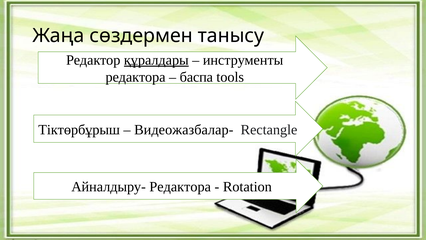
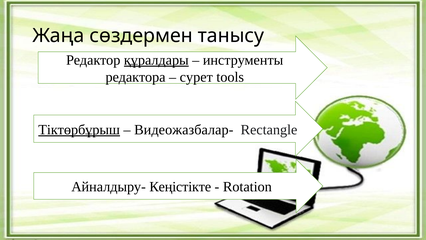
баспа: баспа -> сурет (196, 77)
Тіктөрбұрыш underline: none -> present (79, 129)
Айналдыру- Редактора: Редактора -> Кеңістікте (180, 187)
